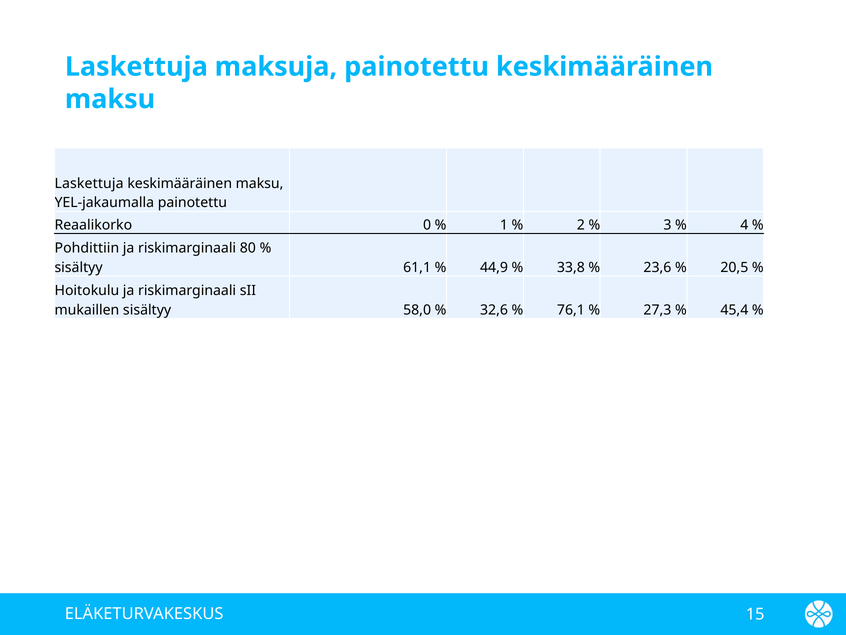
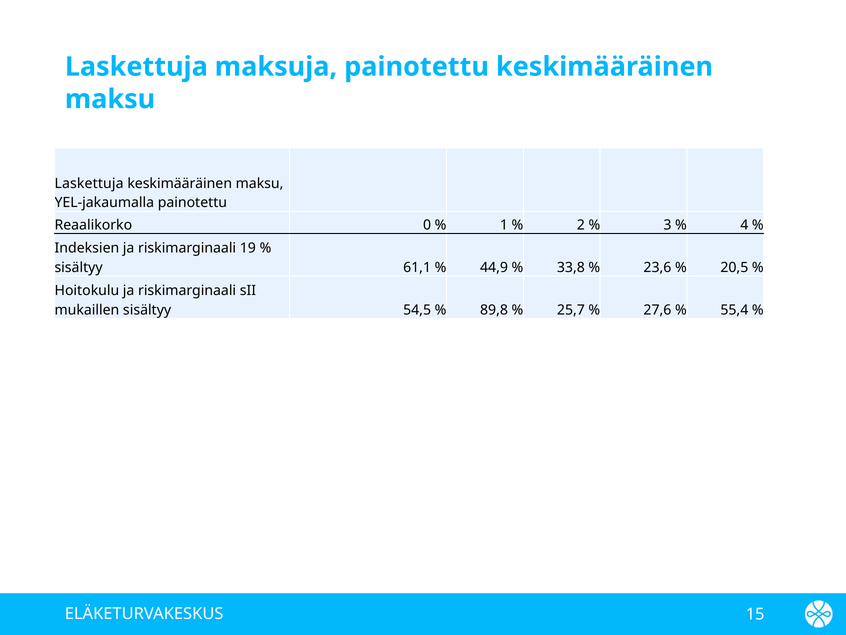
Pohdittiin: Pohdittiin -> Indeksien (87, 248)
80: 80 -> 19 (248, 248)
58,0: 58,0 -> 54,5 (417, 310)
32,6: 32,6 -> 89,8 (494, 310)
76,1: 76,1 -> 25,7 (571, 310)
27,3: 27,3 -> 27,6 (657, 310)
45,4: 45,4 -> 55,4 (734, 310)
